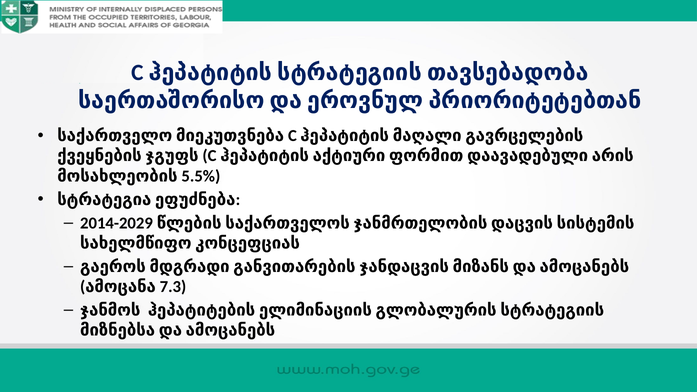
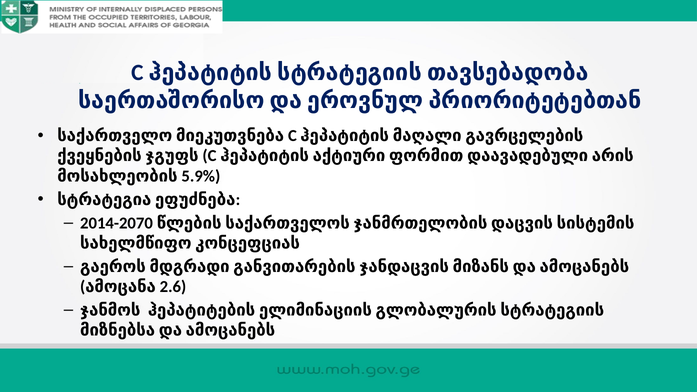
5.5%: 5.5% -> 5.9% (198, 176)
2014-2029: 2014-2029 -> 2014-2070 (116, 223)
7.3: 7.3 -> 2.6 (173, 287)
